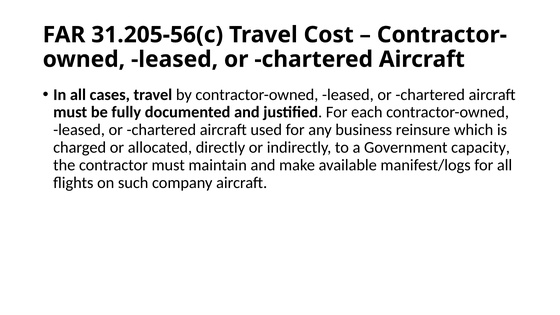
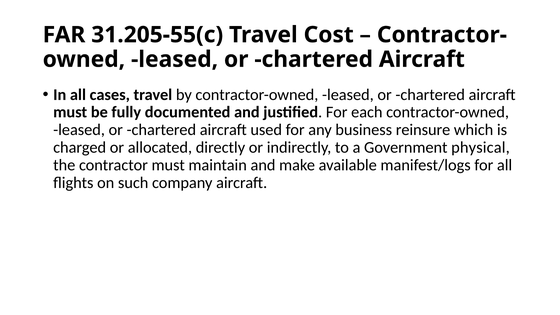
31.205-56(c: 31.205-56(c -> 31.205-55(c (157, 35)
capacity: capacity -> physical (480, 147)
